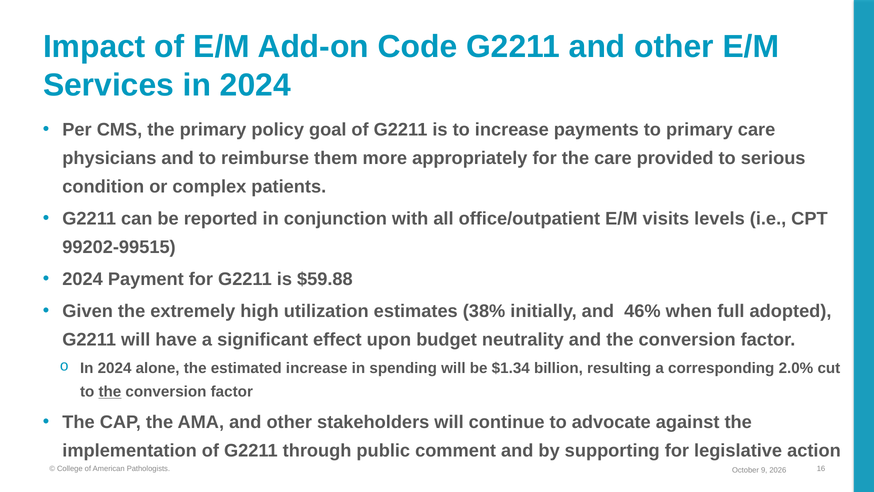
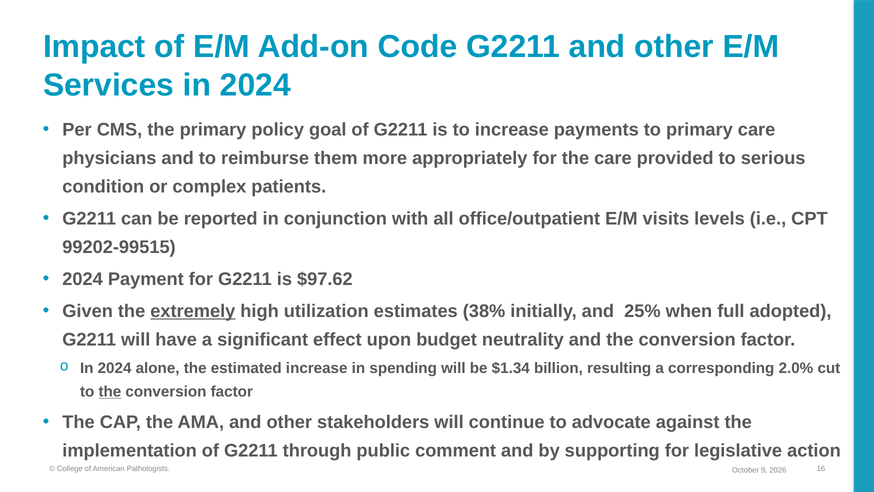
$59.88: $59.88 -> $97.62 (325, 279)
extremely underline: none -> present (193, 311)
46%: 46% -> 25% (642, 311)
